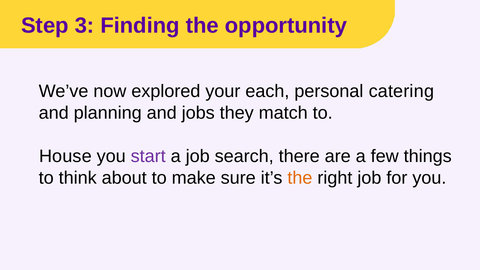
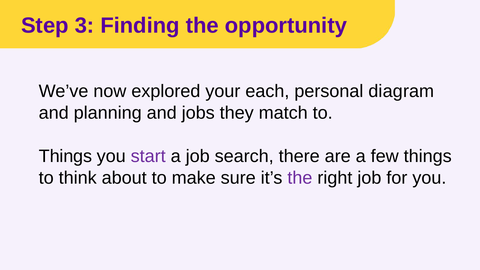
catering: catering -> diagram (401, 91)
House: House -> Things (66, 156)
the colour: orange -> purple (300, 178)
